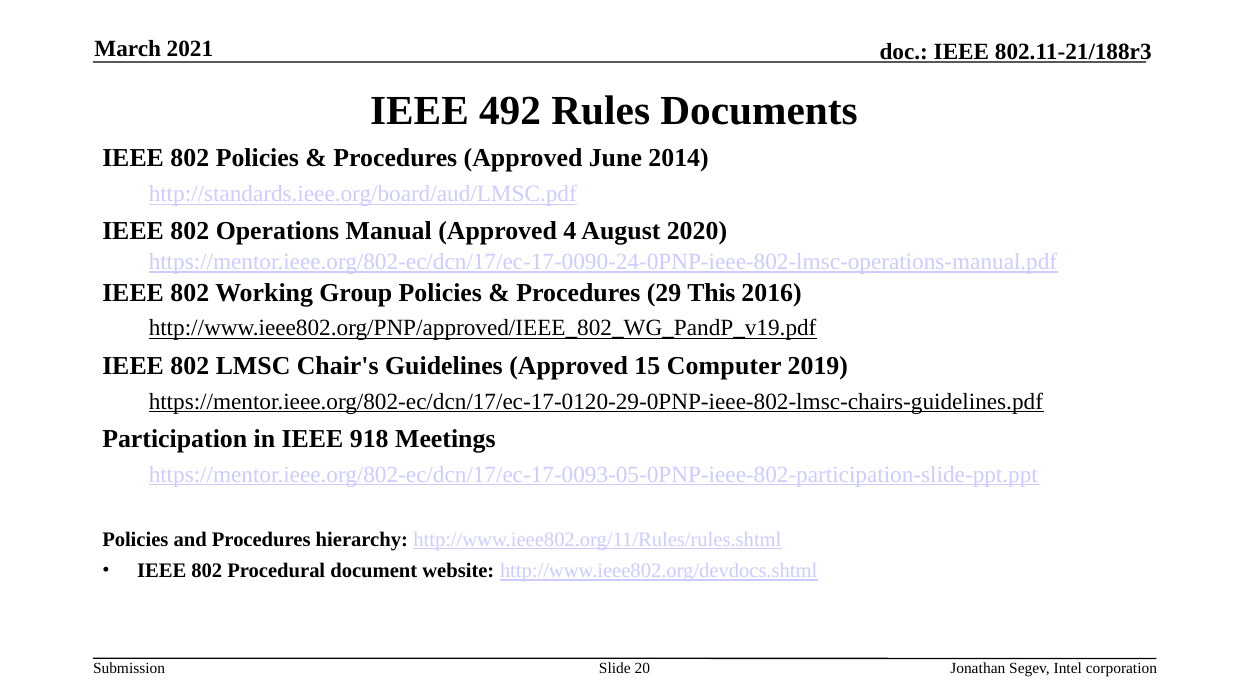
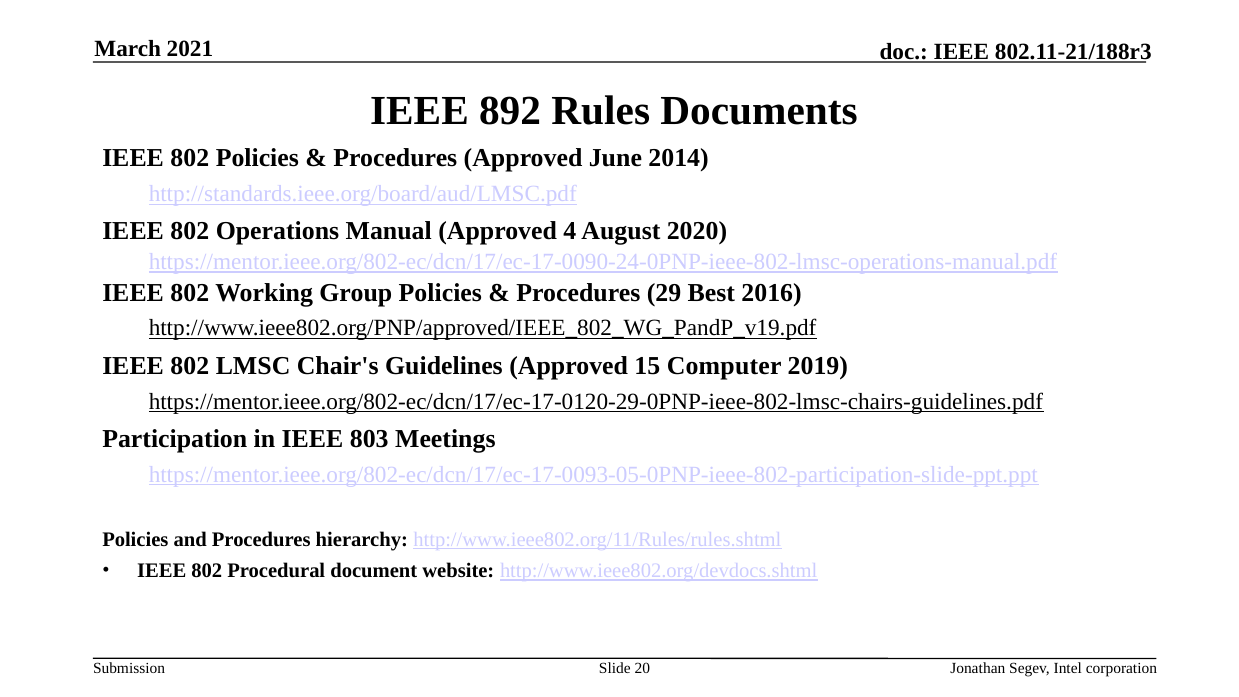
492: 492 -> 892 (510, 111)
This: This -> Best (711, 293)
918: 918 -> 803 (369, 439)
